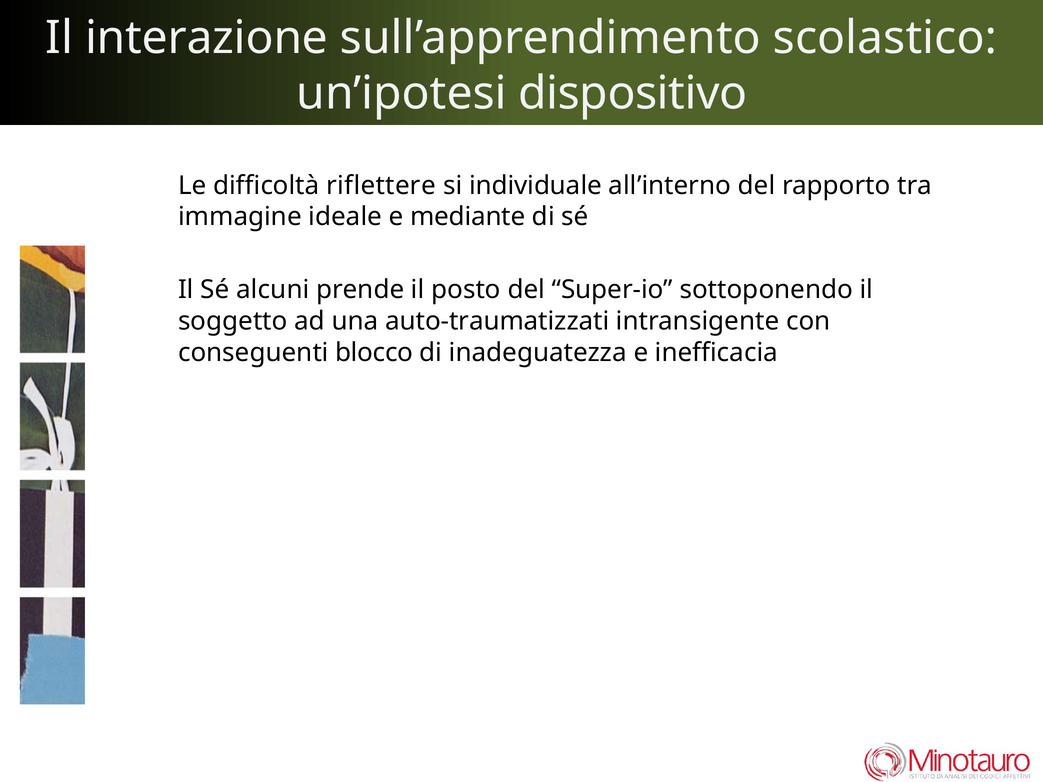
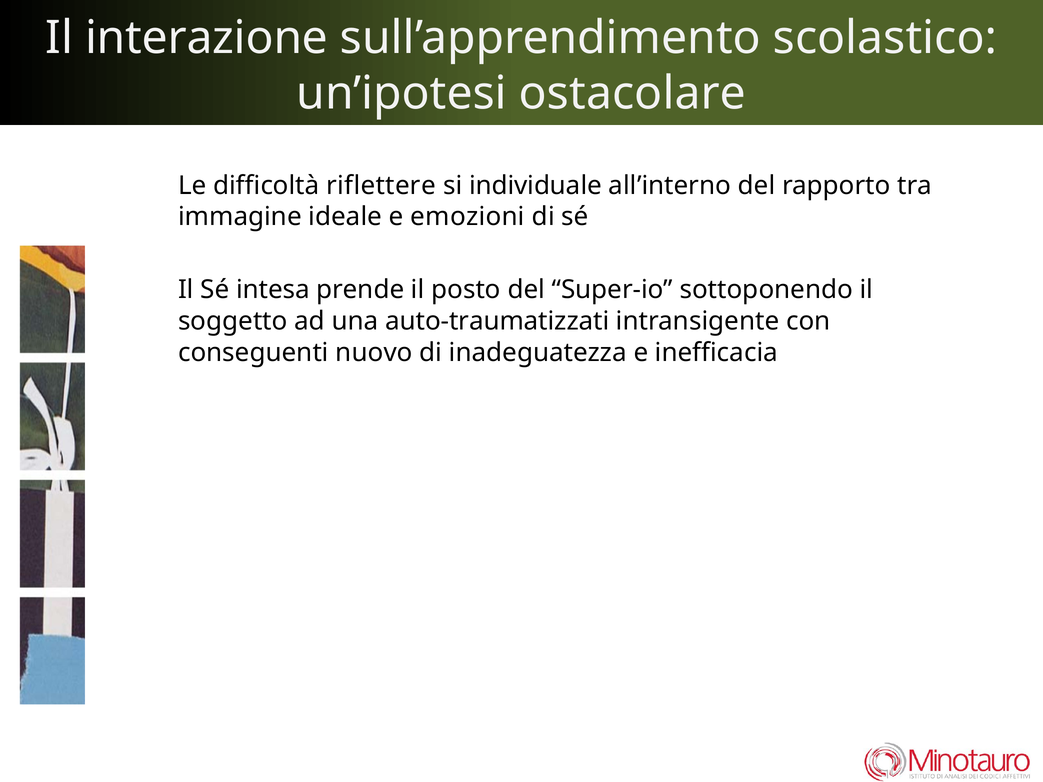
dispositivo: dispositivo -> ostacolare (632, 94)
mediante: mediante -> emozioni (468, 217)
alcuni: alcuni -> intesa (273, 290)
blocco: blocco -> nuovo (374, 353)
